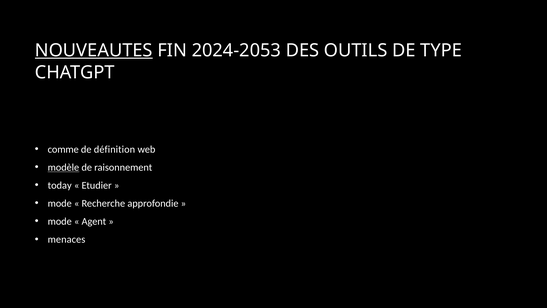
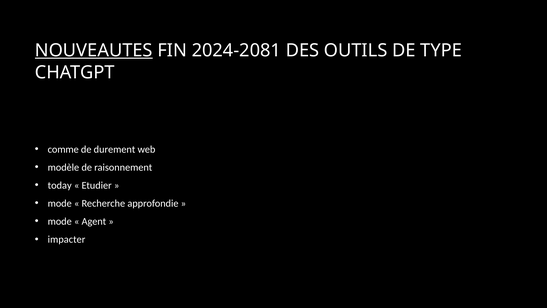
2024-2053: 2024-2053 -> 2024-2081 (236, 50)
définition: définition -> durement (115, 149)
modèle underline: present -> none (63, 167)
menaces: menaces -> impacter (67, 239)
